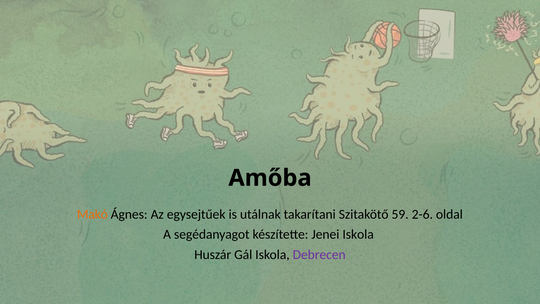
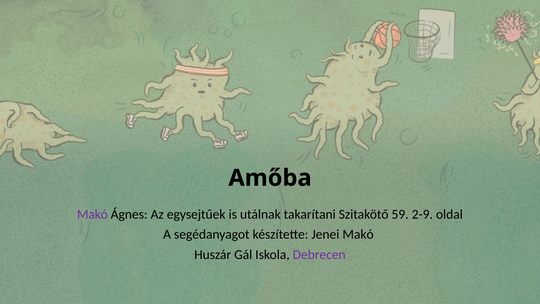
Makó colour: orange -> purple (92, 214)
2-6: 2-6 -> 2-9 (422, 214)
Jenei Iskola: Iskola -> Makó (358, 234)
